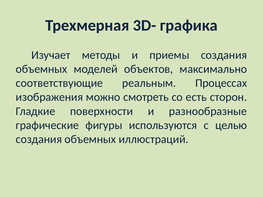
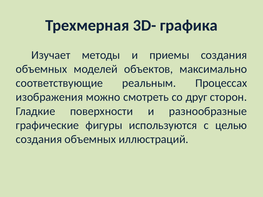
есть: есть -> друг (196, 97)
